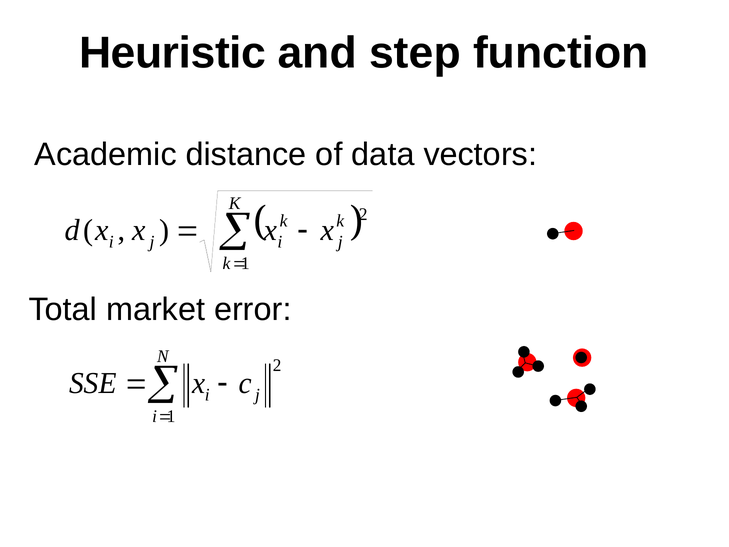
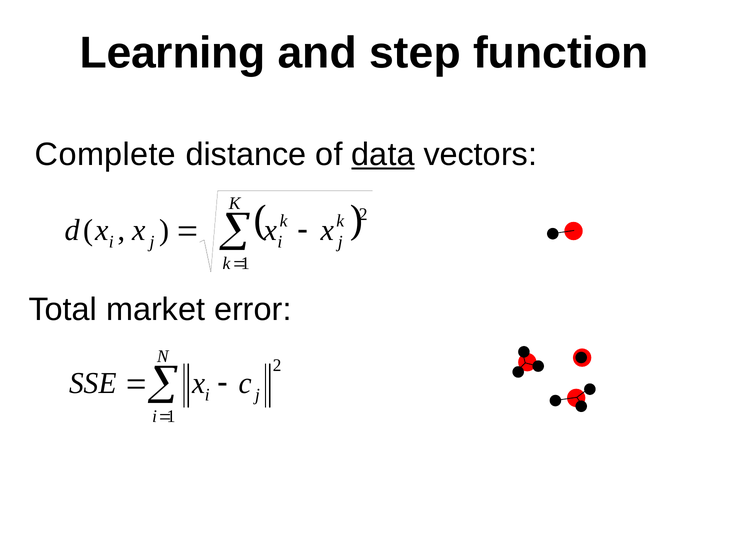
Heuristic: Heuristic -> Learning (173, 53)
Academic: Academic -> Complete (105, 154)
data underline: none -> present (383, 154)
